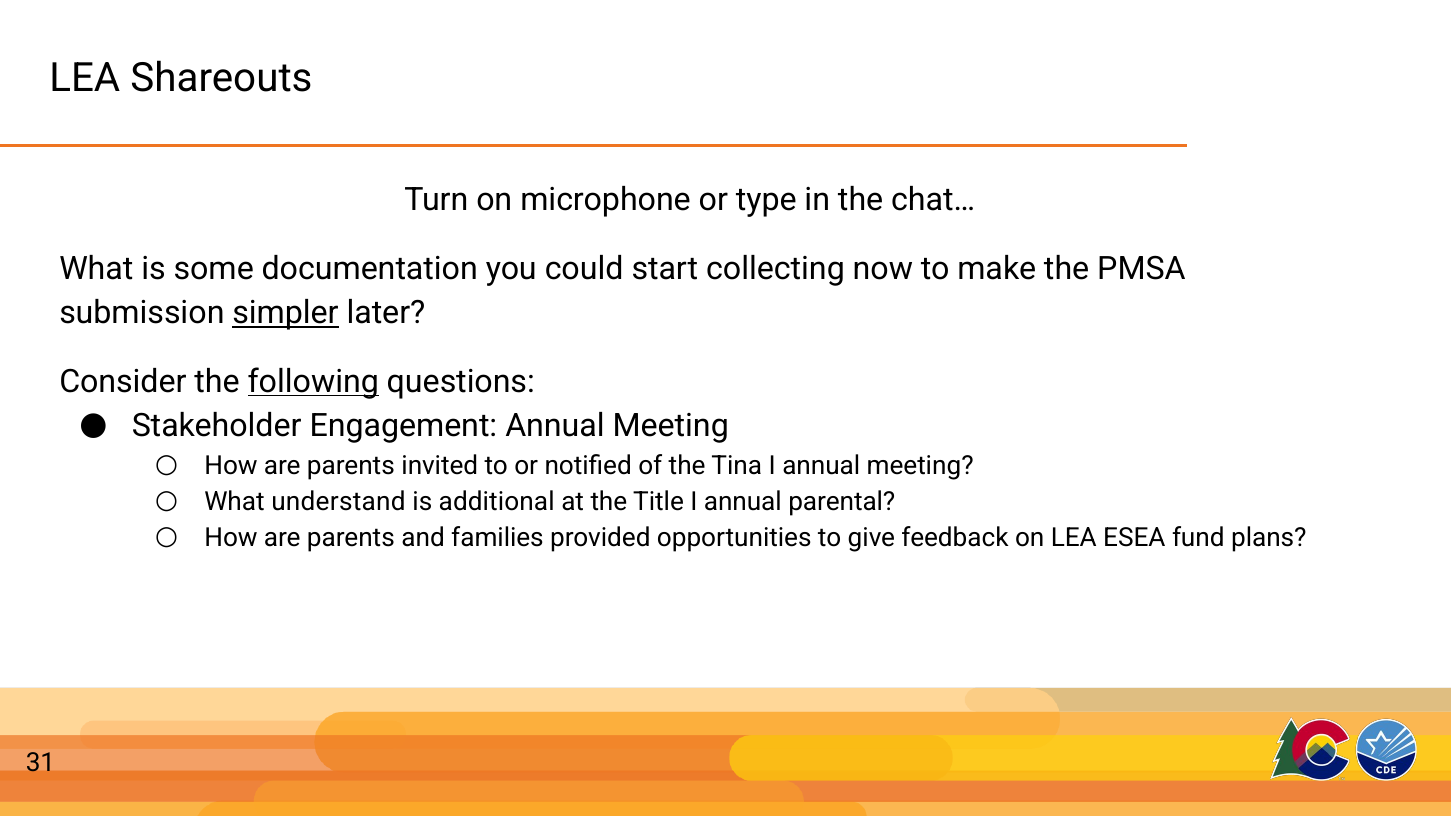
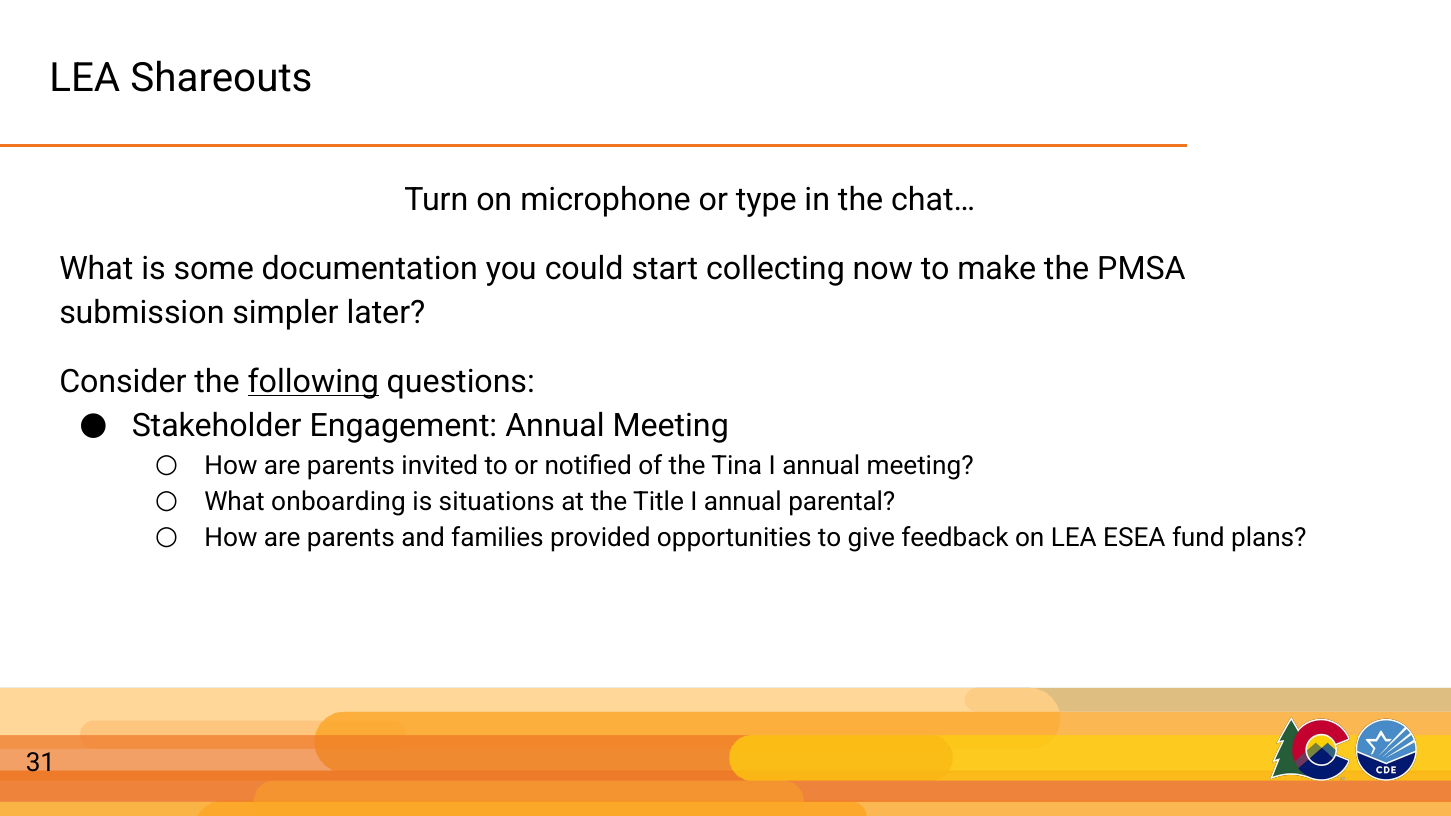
simpler underline: present -> none (285, 313)
understand: understand -> onboarding (338, 502)
additional: additional -> situations (497, 502)
